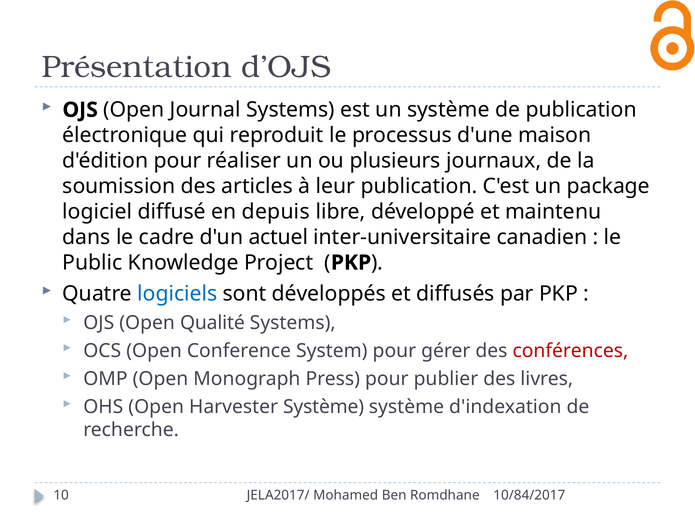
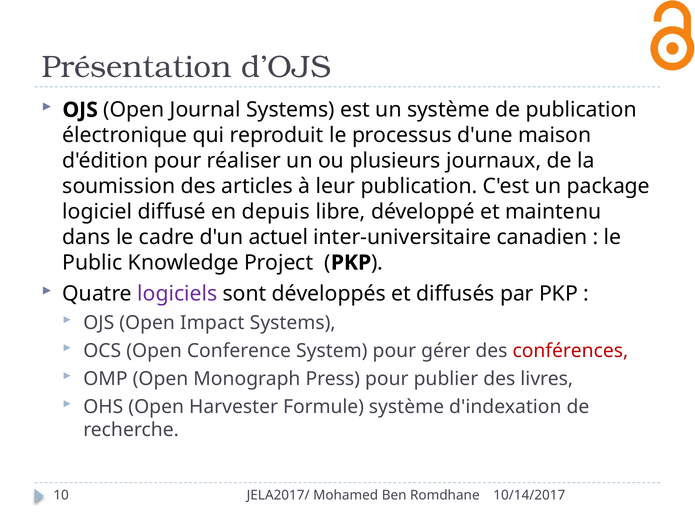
logiciels colour: blue -> purple (177, 294)
Qualité: Qualité -> Impact (212, 323)
Harvester Système: Système -> Formule (324, 407)
10/84/2017: 10/84/2017 -> 10/14/2017 (529, 496)
